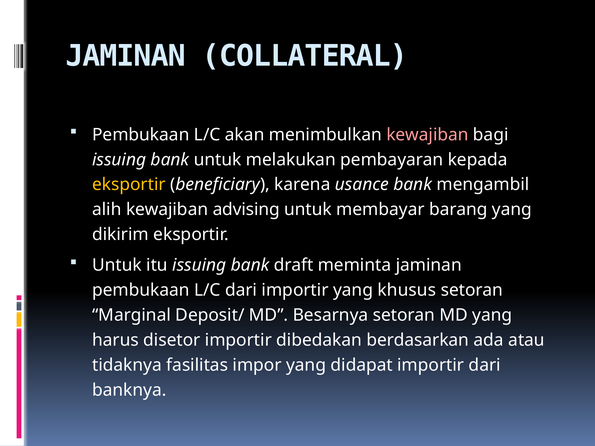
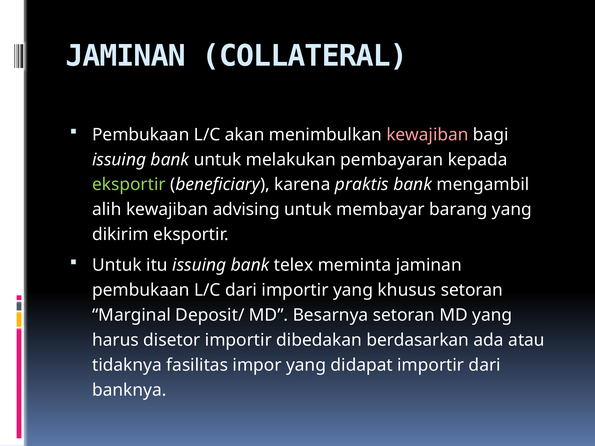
eksportir colour: yellow -> light green (129, 185)
usance: usance -> praktis (362, 185)
draft: draft -> telex (294, 265)
